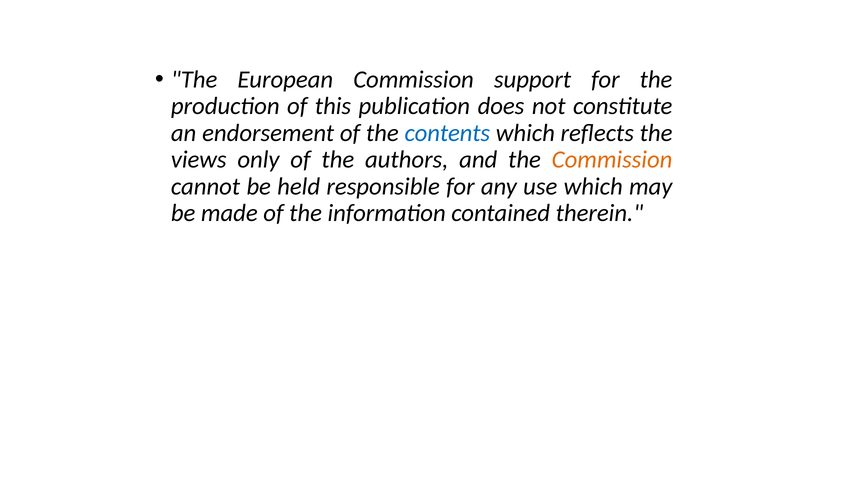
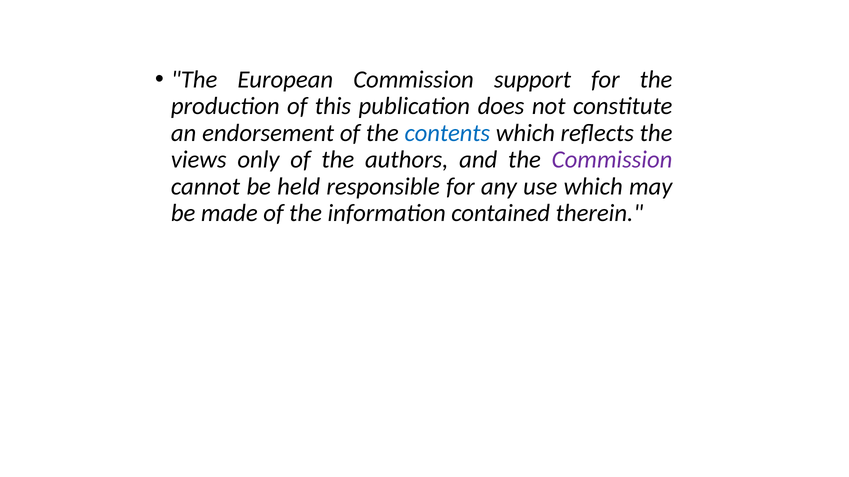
Commission colour: orange -> purple (612, 160)
